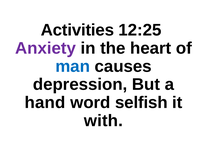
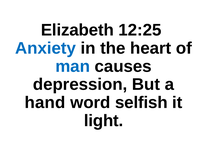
Activities: Activities -> Elizabeth (77, 30)
Anxiety colour: purple -> blue (46, 48)
with: with -> light (104, 121)
